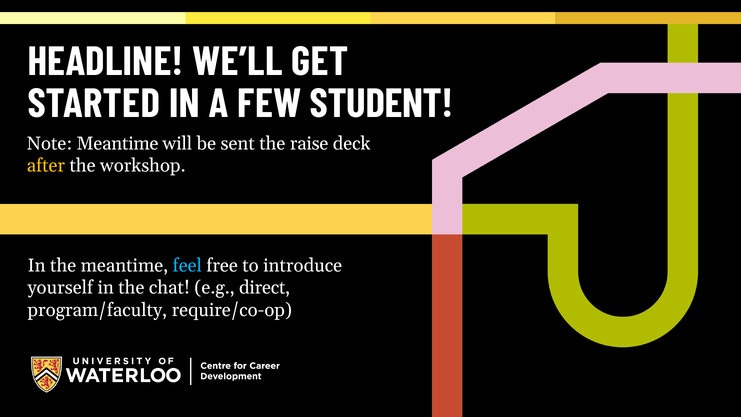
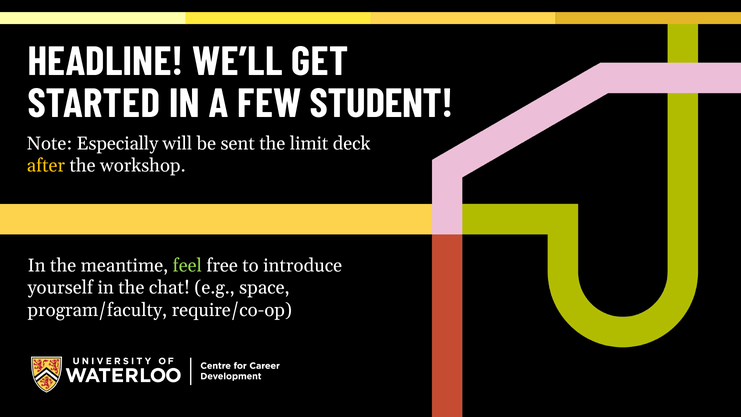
Note Meantime: Meantime -> Especially (117, 143)
raise: raise -> limit (309, 143)
feel colour: light blue -> light green (187, 265)
direct: direct -> space (264, 288)
